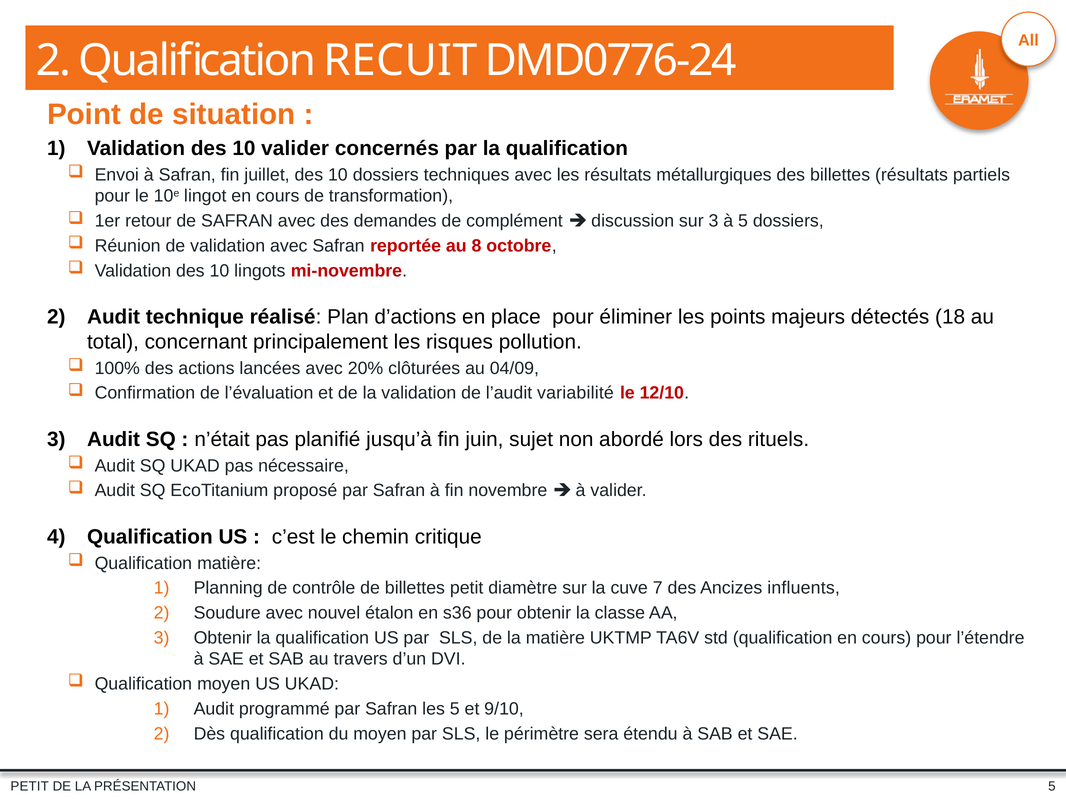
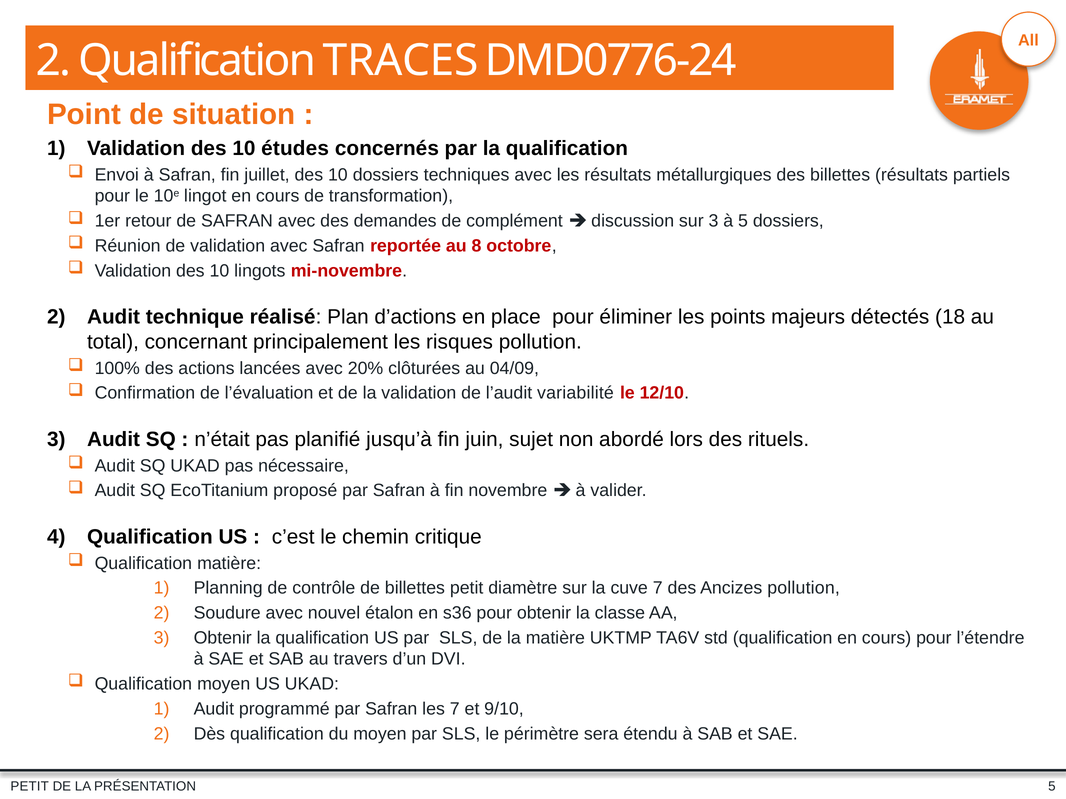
RECUIT: RECUIT -> TRACES (401, 60)
10 valider: valider -> études (295, 148)
Ancizes influents: influents -> pollution (804, 588)
les 5: 5 -> 7 (455, 709)
